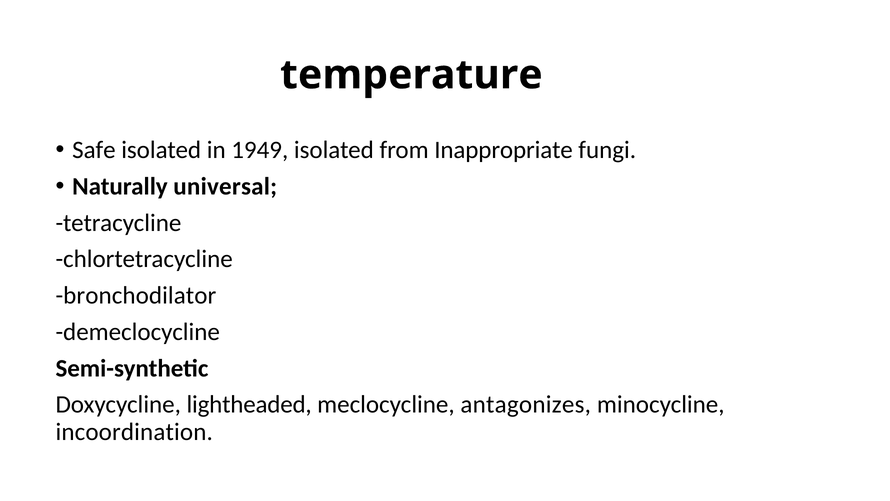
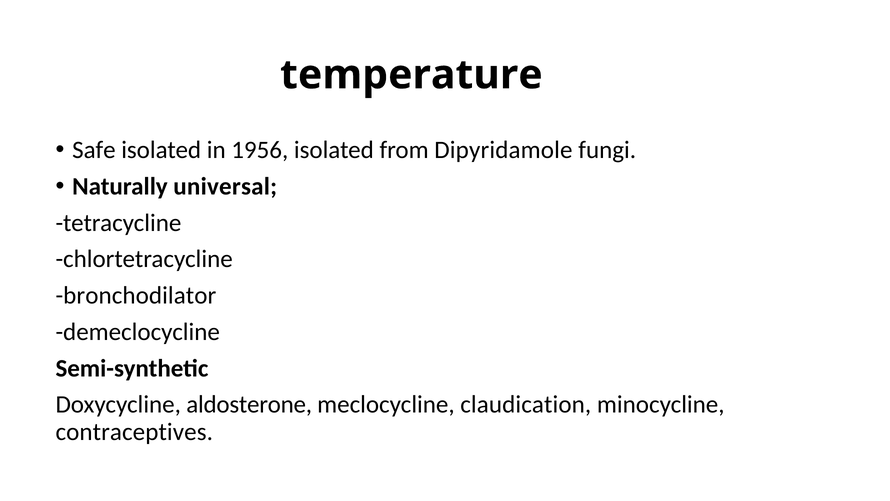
1949: 1949 -> 1956 (260, 150)
Inappropriate: Inappropriate -> Dipyridamole (503, 150)
lightheaded: lightheaded -> aldosterone (249, 404)
antagonizes: antagonizes -> claudication (526, 404)
incoordination: incoordination -> contraceptives (134, 431)
